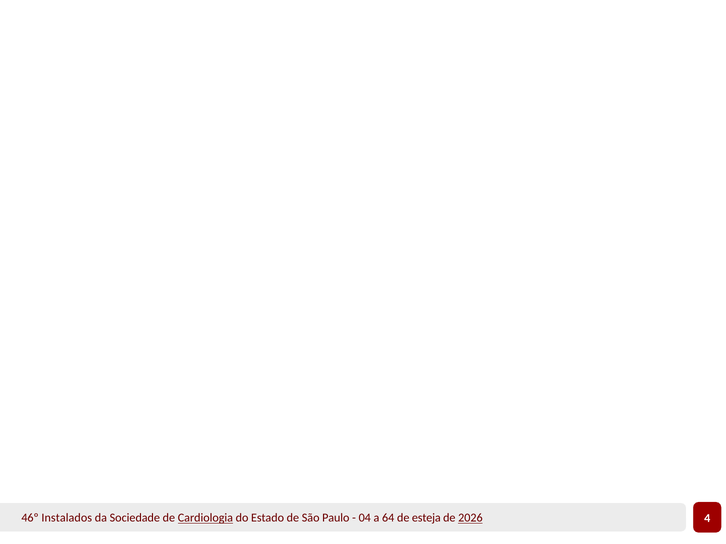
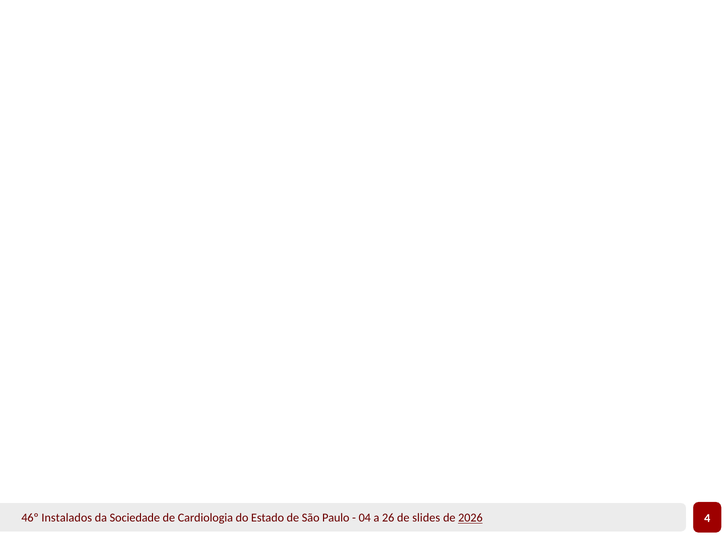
Cardiologia underline: present -> none (205, 518)
64: 64 -> 26 (388, 518)
esteja: esteja -> slides (426, 518)
